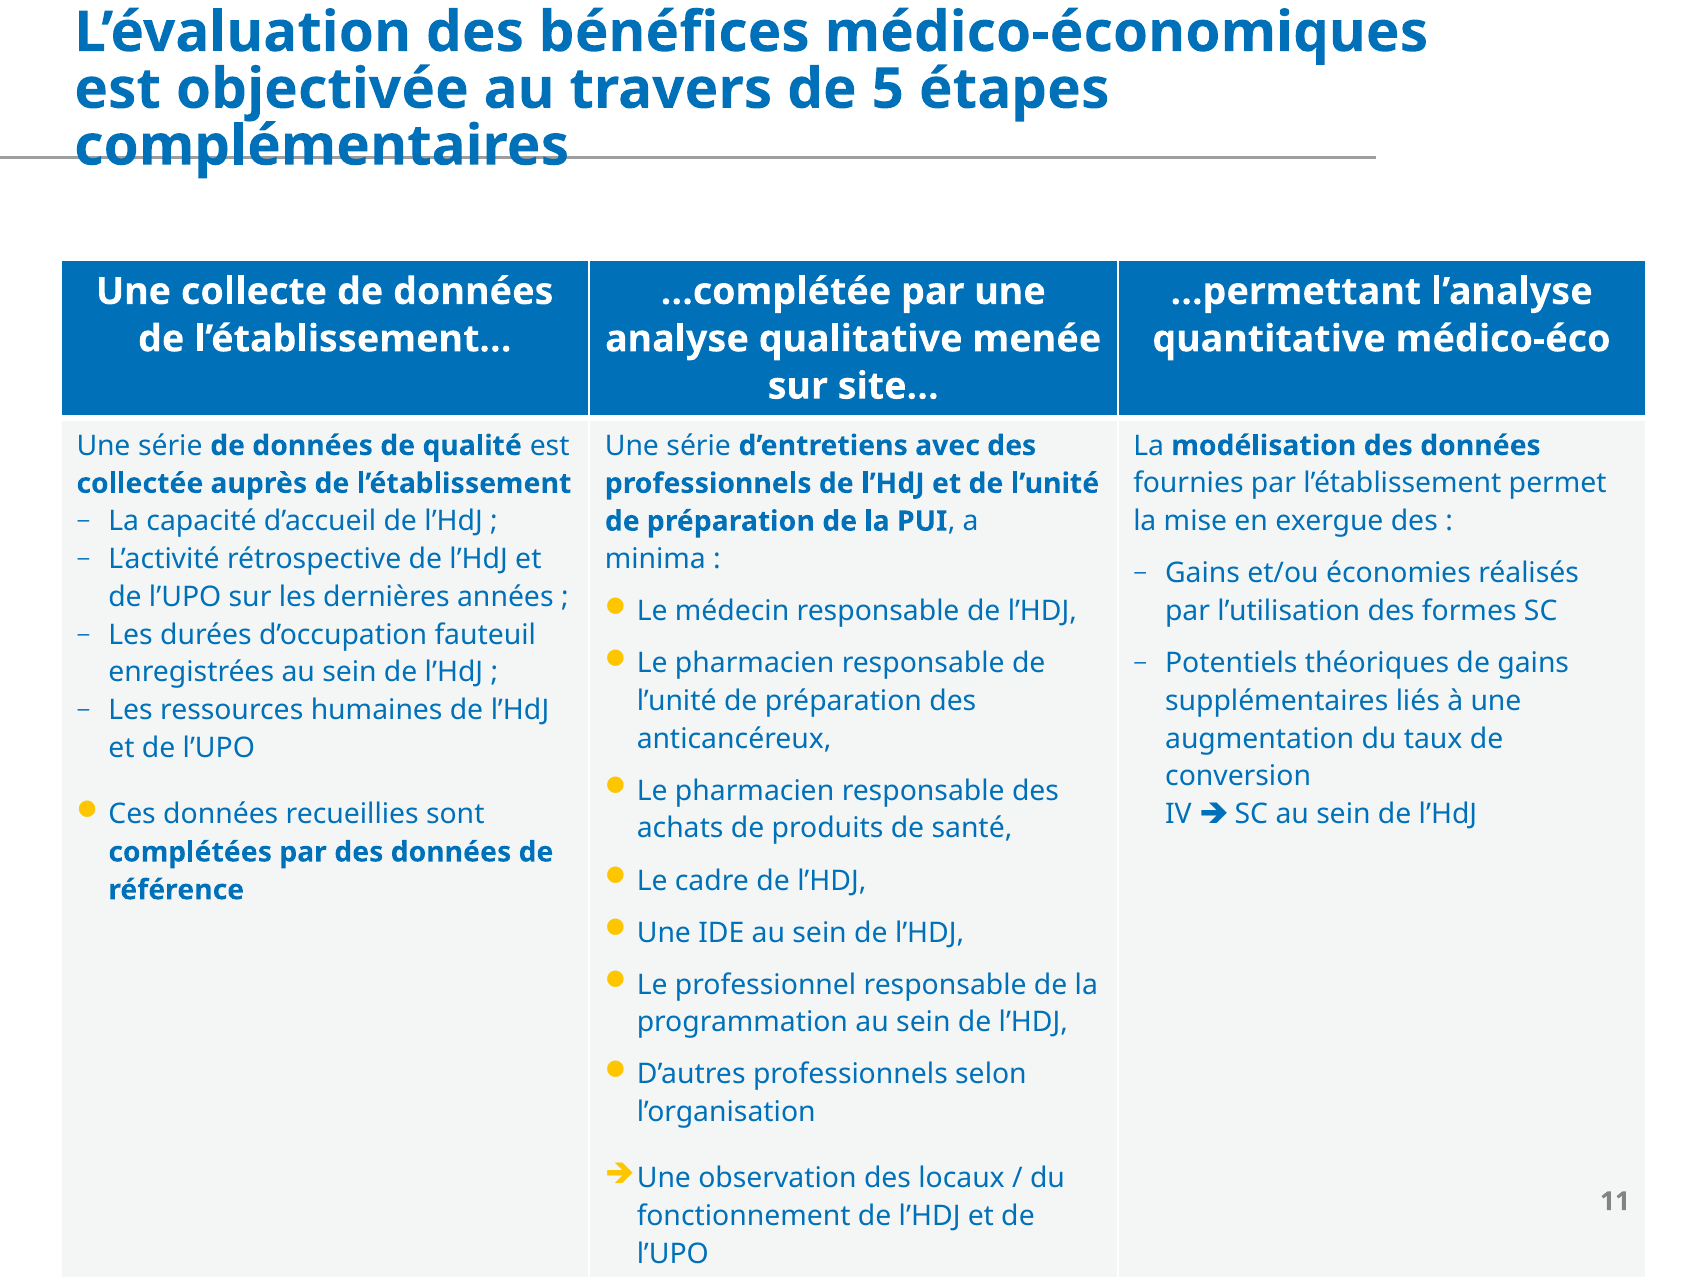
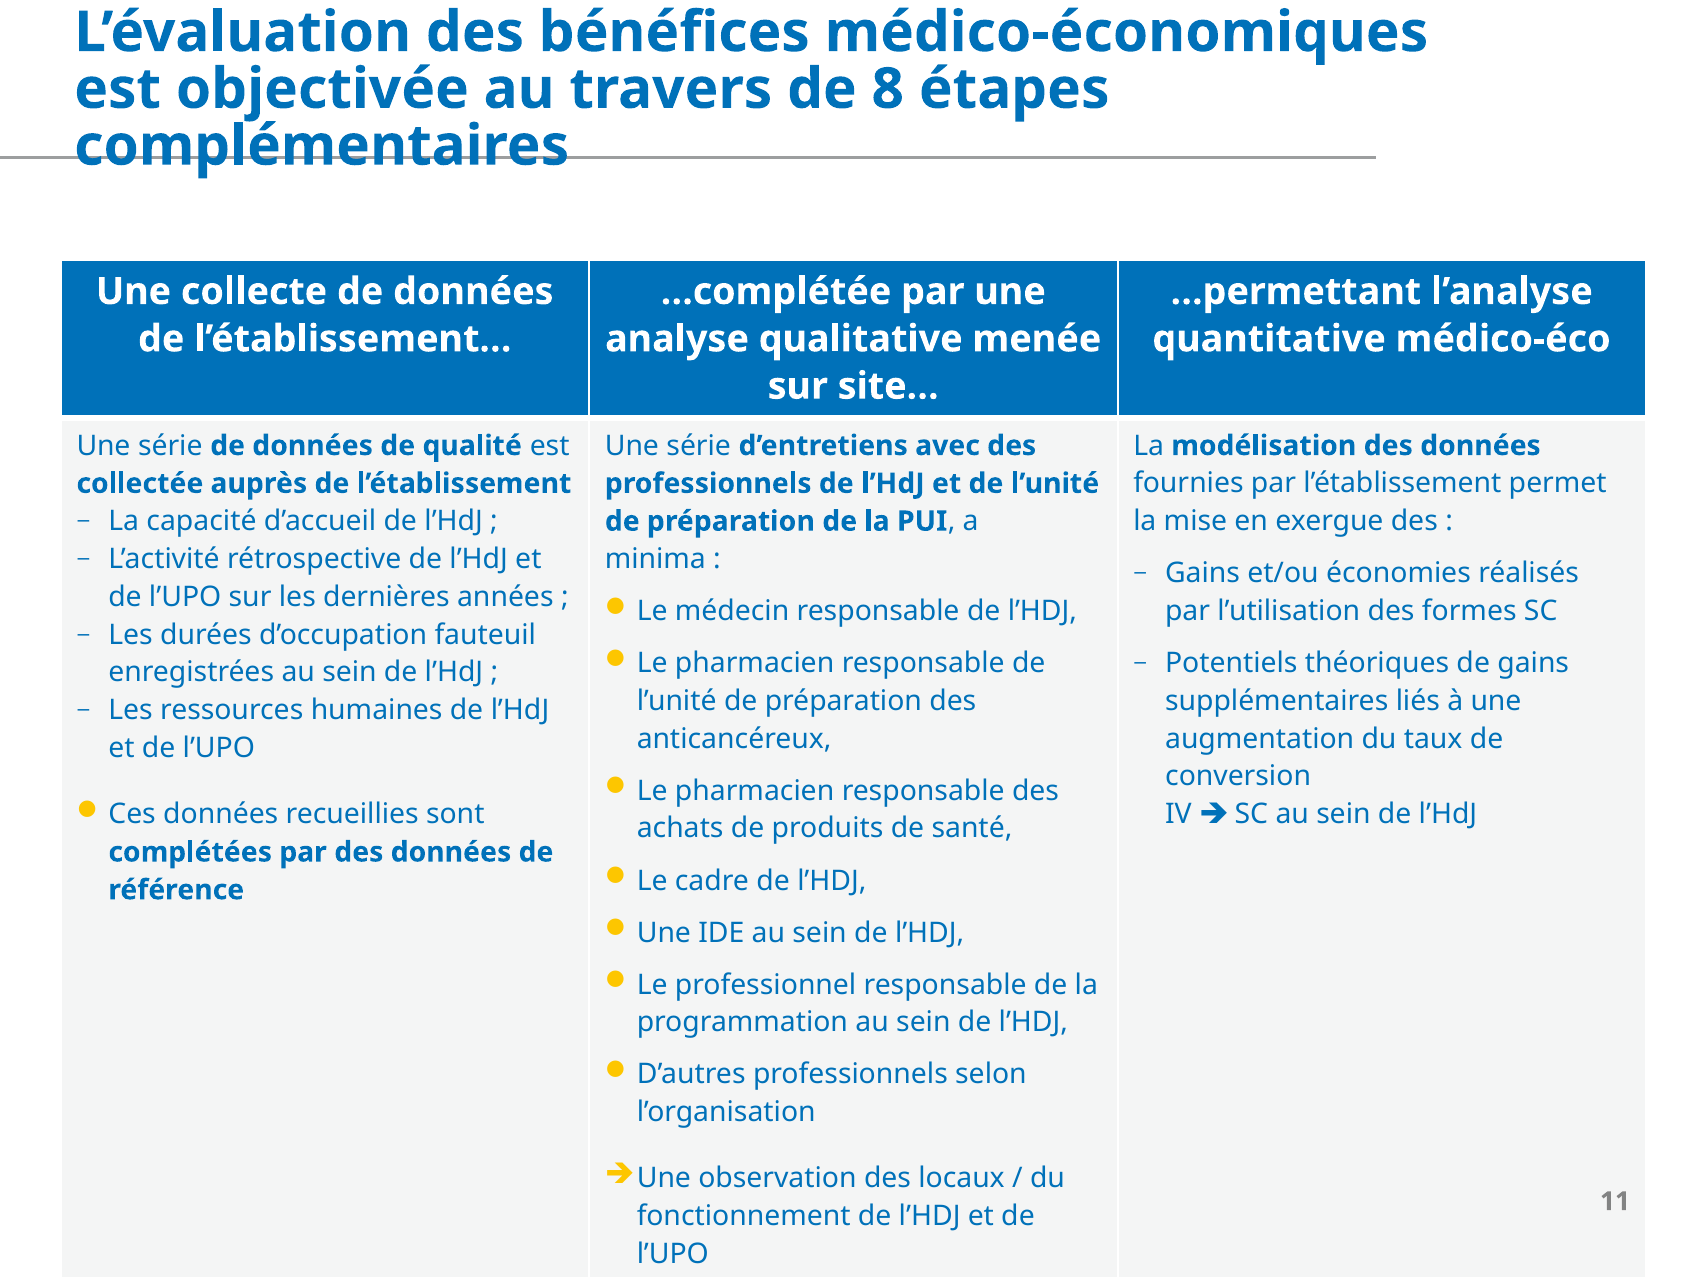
5: 5 -> 8 (888, 89)
